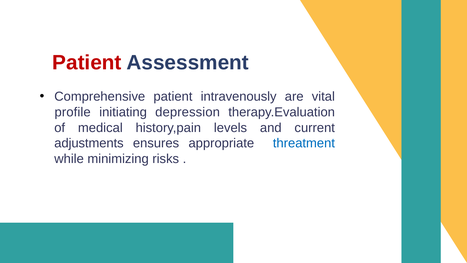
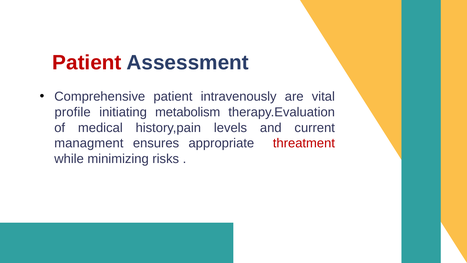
depression: depression -> metabolism (188, 112)
adjustments: adjustments -> managment (89, 143)
threatment colour: blue -> red (304, 143)
